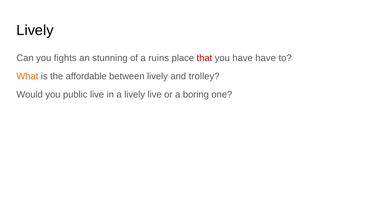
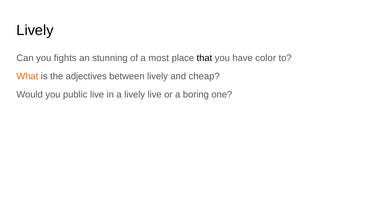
ruins: ruins -> most (159, 58)
that colour: red -> black (204, 58)
have have: have -> color (266, 58)
affordable: affordable -> adjectives (86, 76)
trolley: trolley -> cheap (204, 76)
